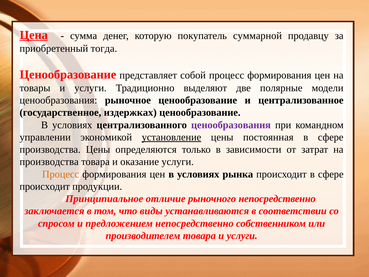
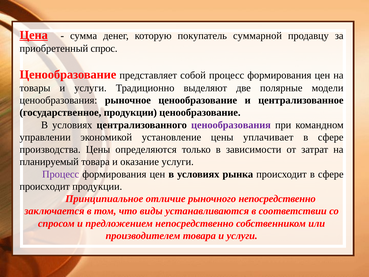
тогда: тогда -> спрос (104, 48)
государственное издержках: издержках -> продукции (130, 112)
установление underline: present -> none (171, 137)
постоянная: постоянная -> уплачивает (268, 137)
производства: производства -> планируемый (49, 162)
Процесс colour: orange -> purple (61, 174)
